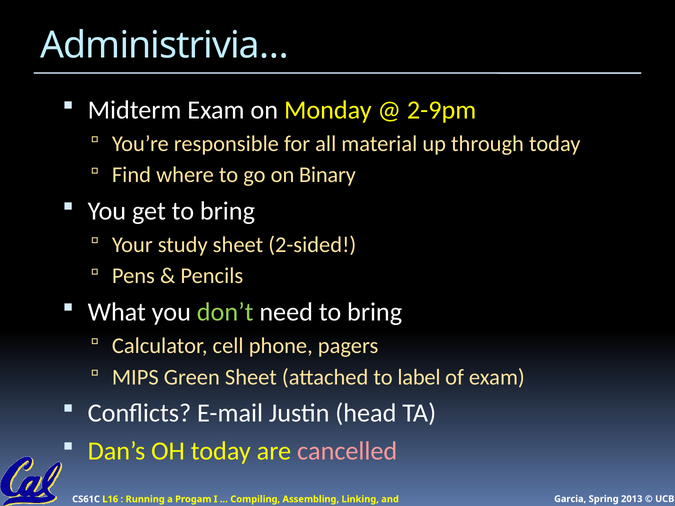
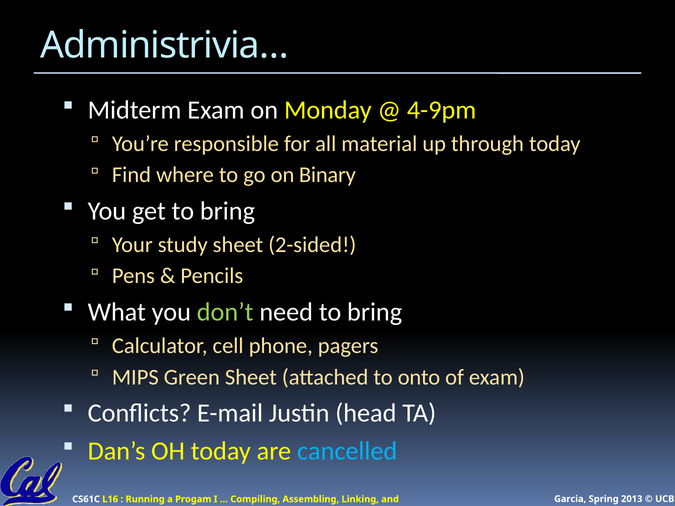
2-9pm: 2-9pm -> 4-9pm (442, 110)
label: label -> onto (419, 377)
cancelled colour: pink -> light blue (347, 451)
